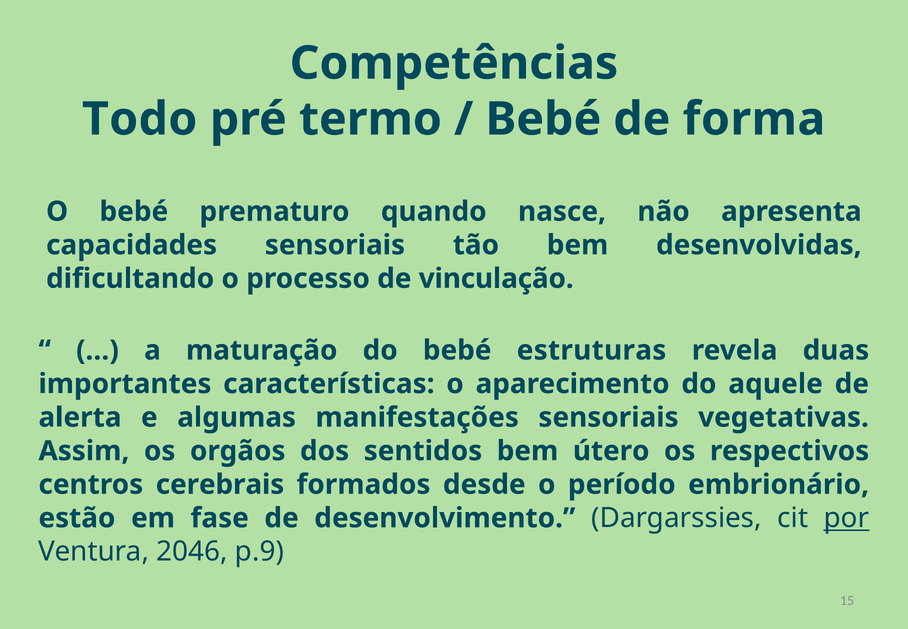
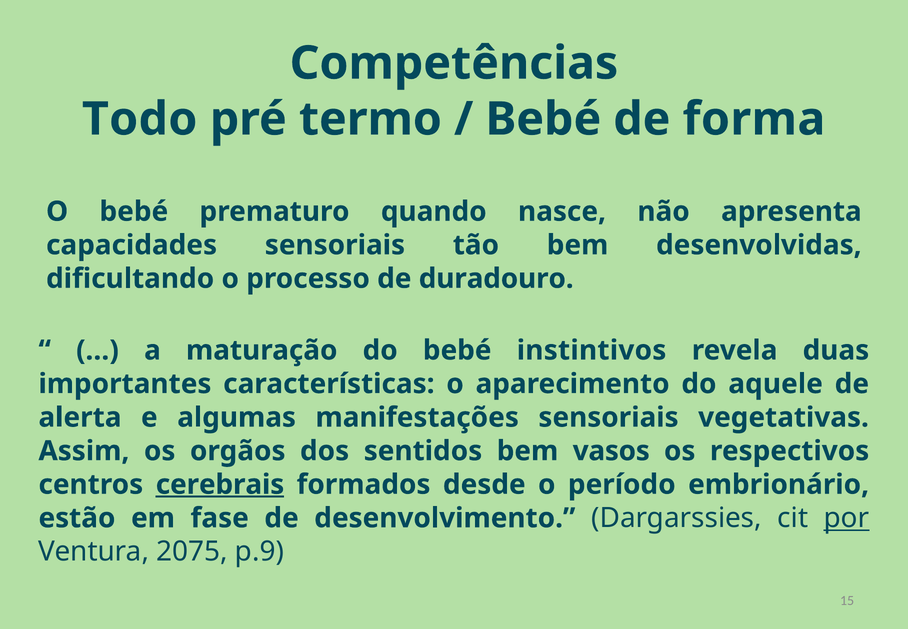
vinculação: vinculação -> duradouro (496, 278)
estruturas: estruturas -> instintivos (592, 350)
útero: útero -> vasos (611, 451)
cerebrais underline: none -> present (220, 484)
2046: 2046 -> 2075 (192, 551)
